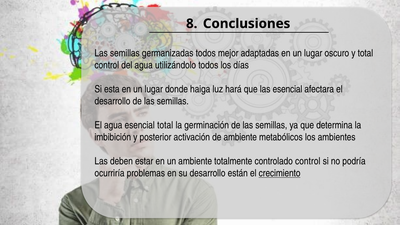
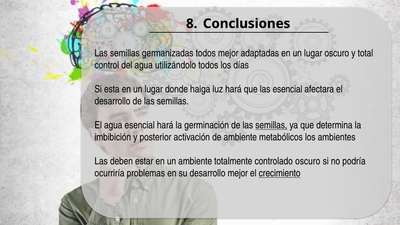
esencial total: total -> hará (165, 125)
semillas underline: none -> present (271, 125)
controlado control: control -> oscuro (308, 161)
desarrollo están: están -> mejor (238, 173)
